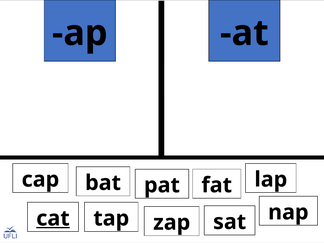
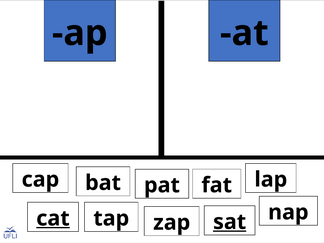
sat underline: none -> present (230, 222)
